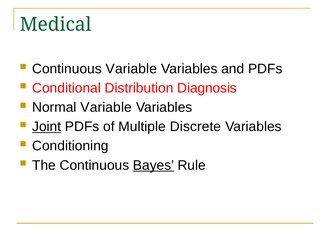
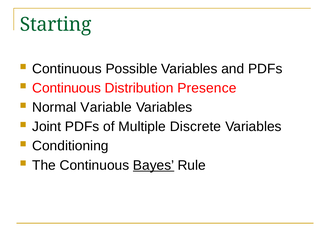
Medical: Medical -> Starting (56, 25)
Continuous Variable: Variable -> Possible (131, 69)
Conditional: Conditional -> Continuous (67, 88)
Diagnosis: Diagnosis -> Presence (207, 88)
Joint underline: present -> none (47, 126)
